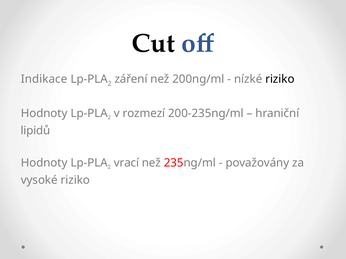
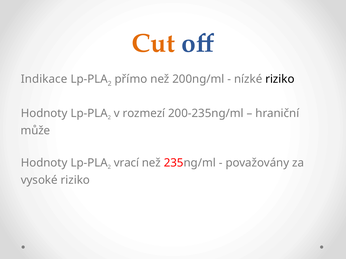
Cut colour: black -> orange (153, 43)
záření: záření -> přímo (131, 79)
lipidů: lipidů -> může (35, 131)
